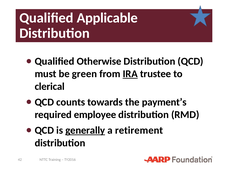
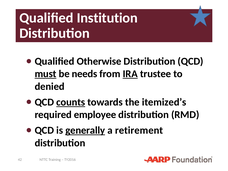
Applicable: Applicable -> Institution (107, 18)
must underline: none -> present (46, 74)
green: green -> needs (85, 74)
clerical: clerical -> denied (50, 86)
counts underline: none -> present (71, 102)
payment’s: payment’s -> itemized’s (164, 102)
